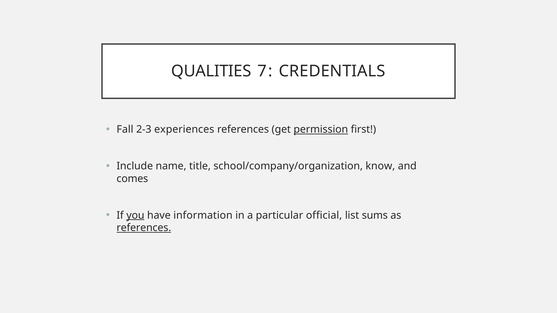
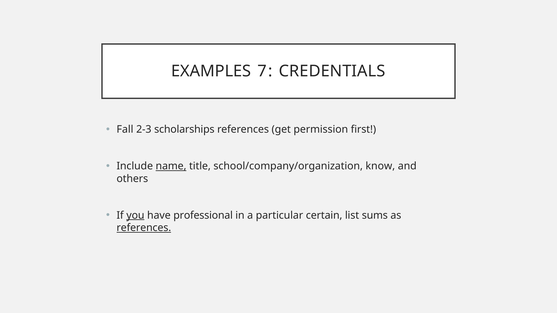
QUALITIES: QUALITIES -> EXAMPLES (211, 71)
experiences: experiences -> scholarships (184, 130)
permission underline: present -> none (321, 130)
name underline: none -> present (171, 166)
comes: comes -> others (132, 179)
information: information -> professional (203, 215)
official: official -> certain (324, 215)
